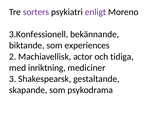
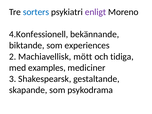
sorters colour: purple -> blue (36, 12)
3.Konfessionell: 3.Konfessionell -> 4.Konfessionell (39, 34)
actor: actor -> mött (83, 57)
inriktning: inriktning -> examples (47, 68)
